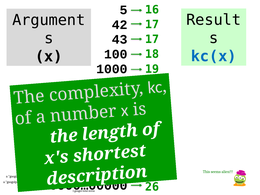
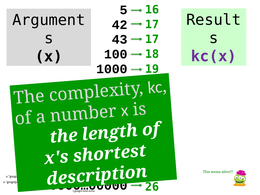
kc(x colour: blue -> purple (214, 56)
